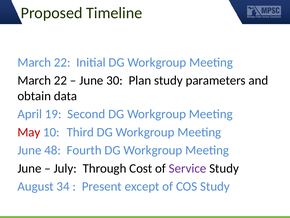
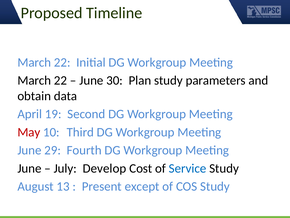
48: 48 -> 29 (53, 150)
Through: Through -> Develop (104, 168)
Service colour: purple -> blue (188, 168)
34: 34 -> 13 (63, 186)
